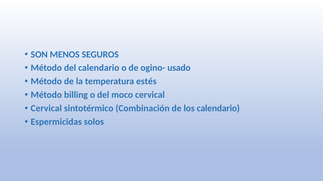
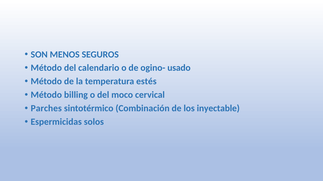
Cervical: Cervical -> Parches (46, 109)
los calendario: calendario -> inyectable (218, 109)
